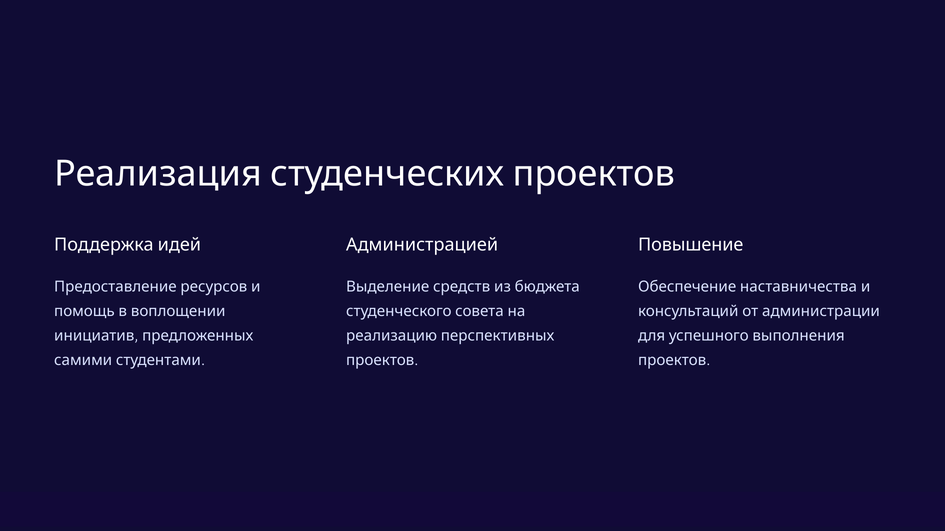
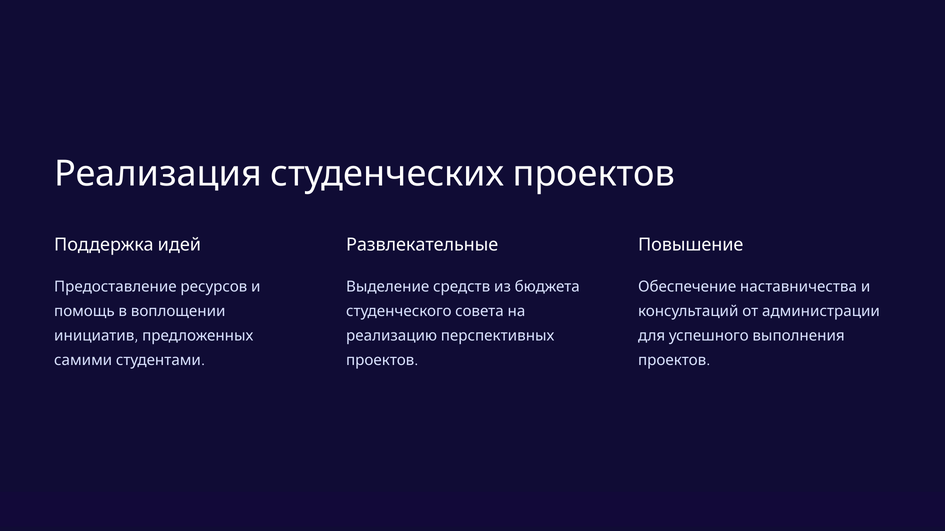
Администрацией: Администрацией -> Развлекательные (422, 245)
